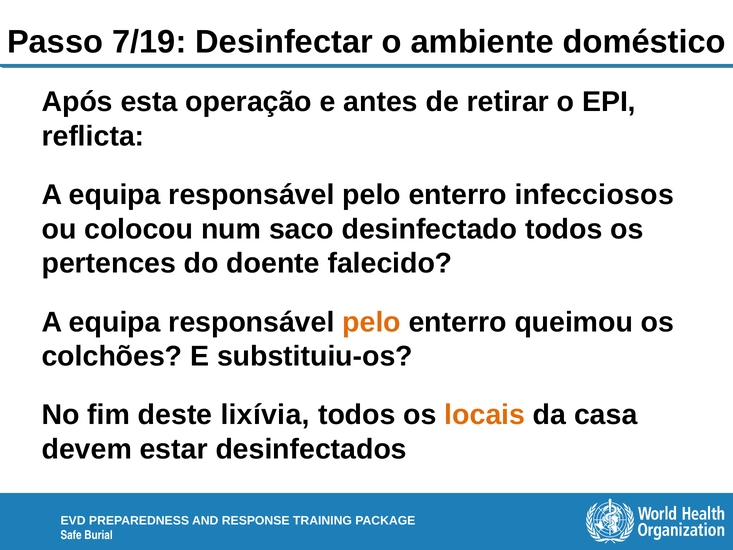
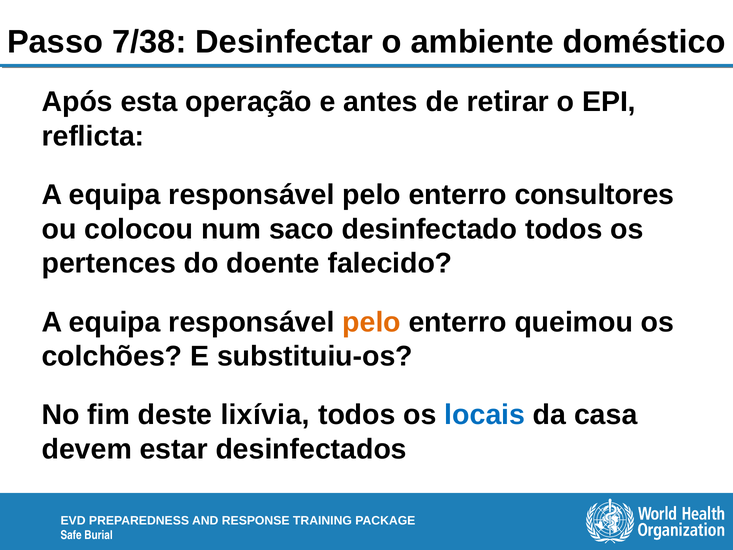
7/19: 7/19 -> 7/38 (149, 42)
infecciosos: infecciosos -> consultores (594, 195)
locais colour: orange -> blue (485, 415)
